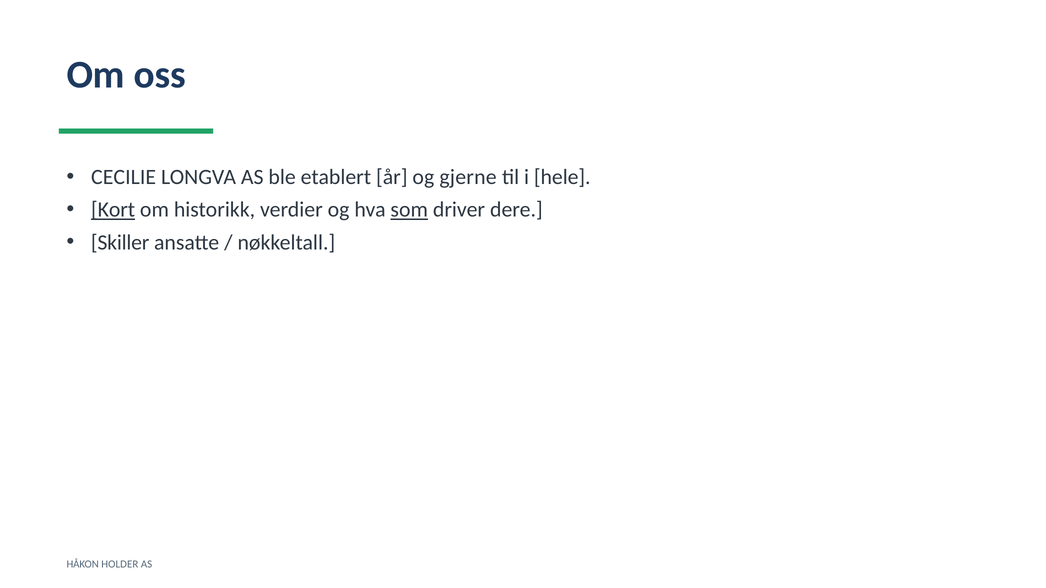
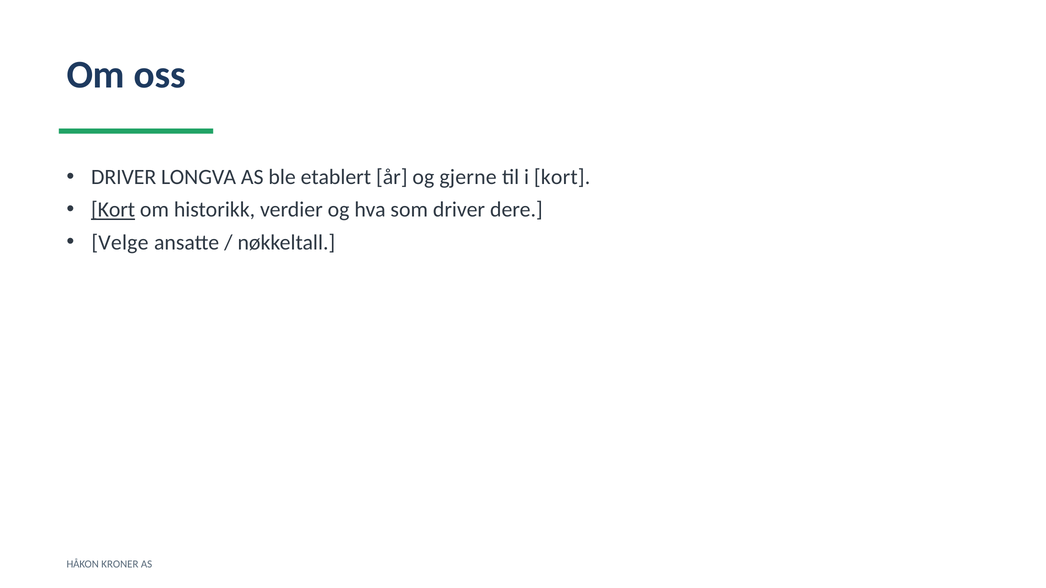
CECILIE: CECILIE -> DRIVER (124, 177)
i hele: hele -> kort (562, 177)
som underline: present -> none (409, 210)
Skiller: Skiller -> Velge (120, 243)
HOLDER: HOLDER -> KRONER (120, 565)
